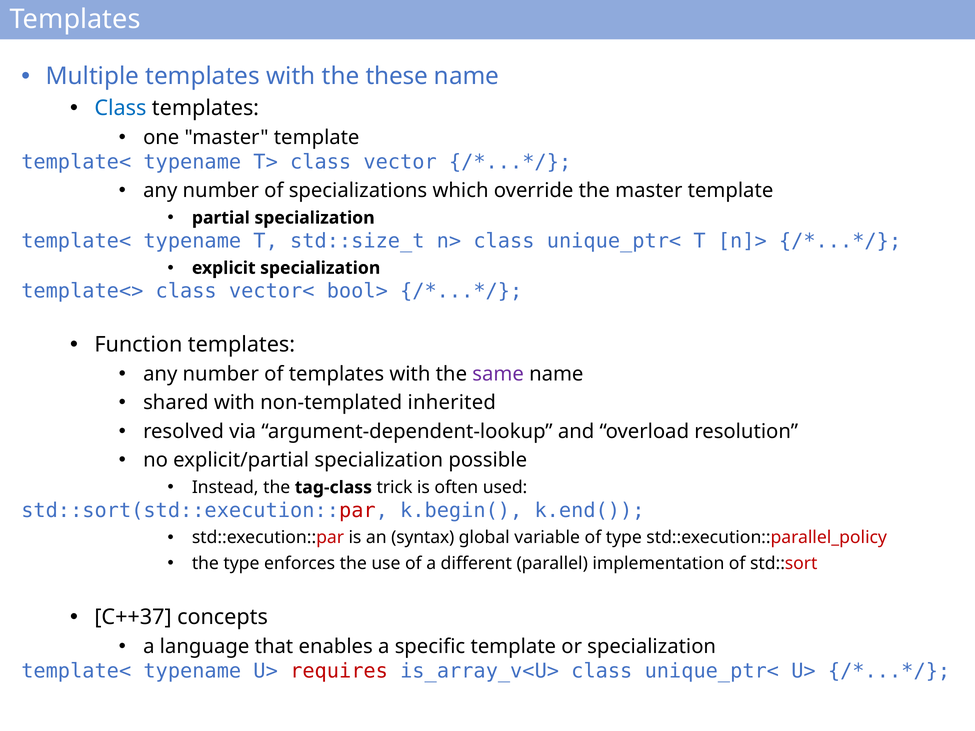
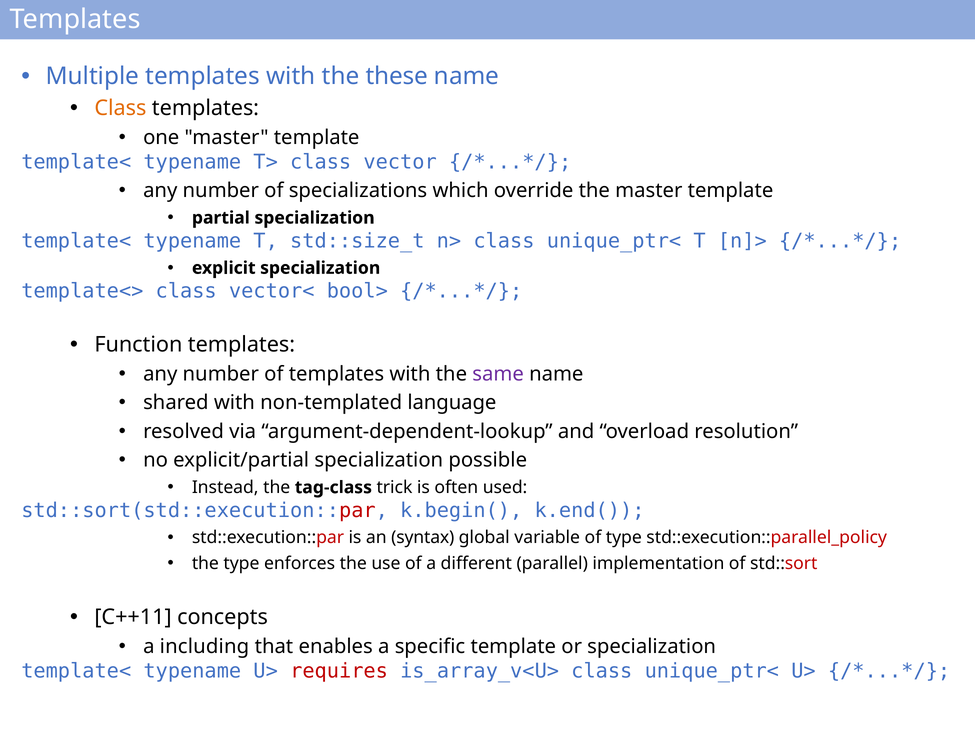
Class colour: blue -> orange (120, 108)
inherited: inherited -> language (452, 403)
C++37: C++37 -> C++11 (133, 617)
language: language -> including (204, 647)
